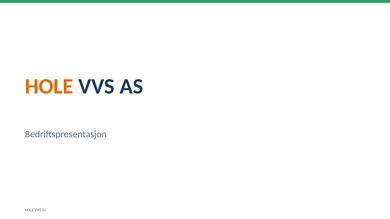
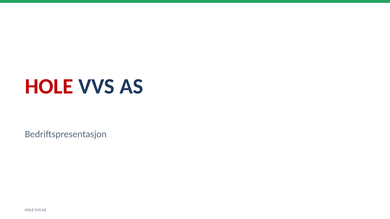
HOLE colour: orange -> red (49, 86)
